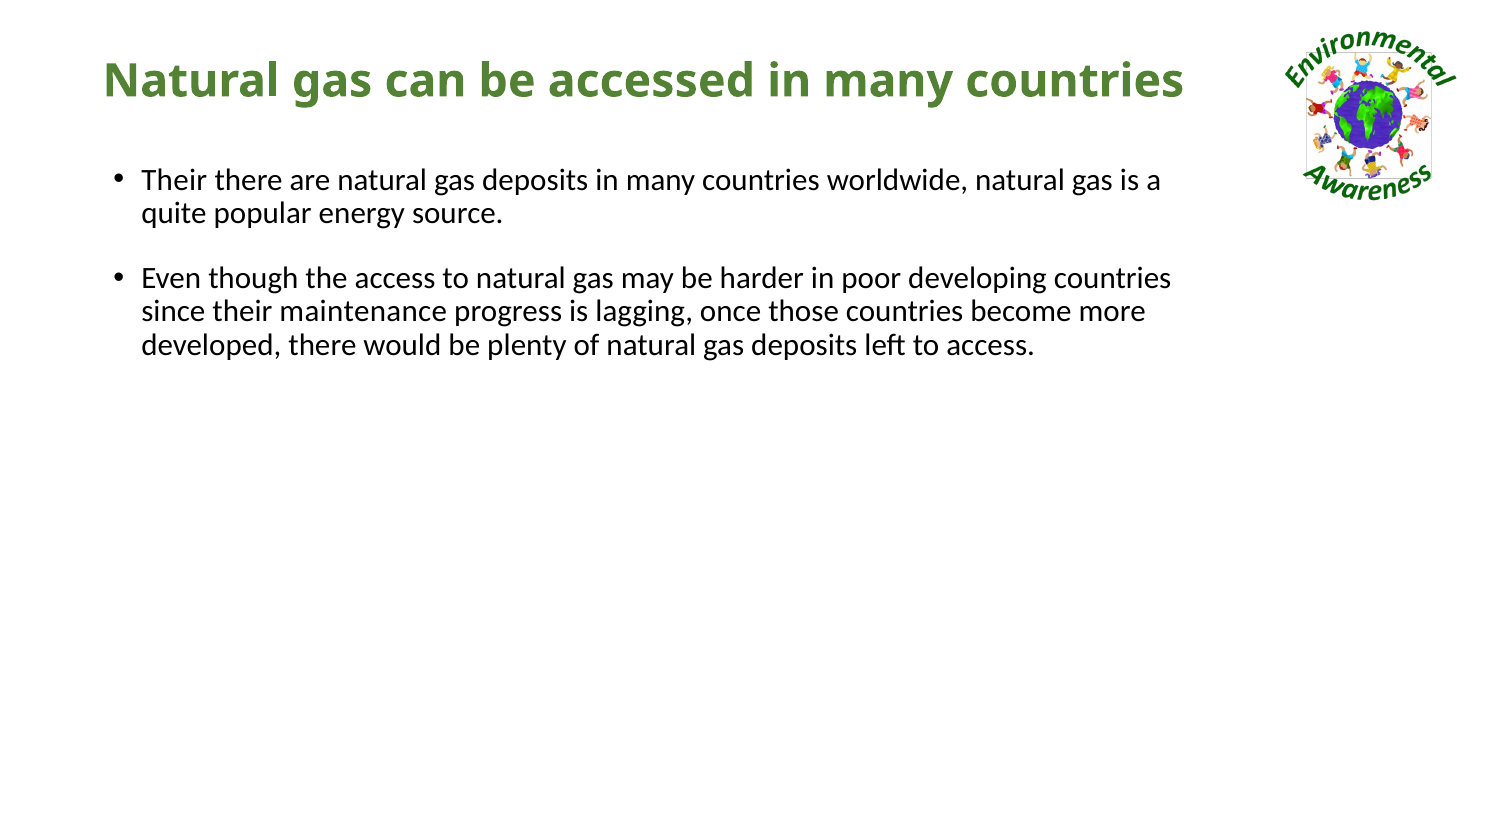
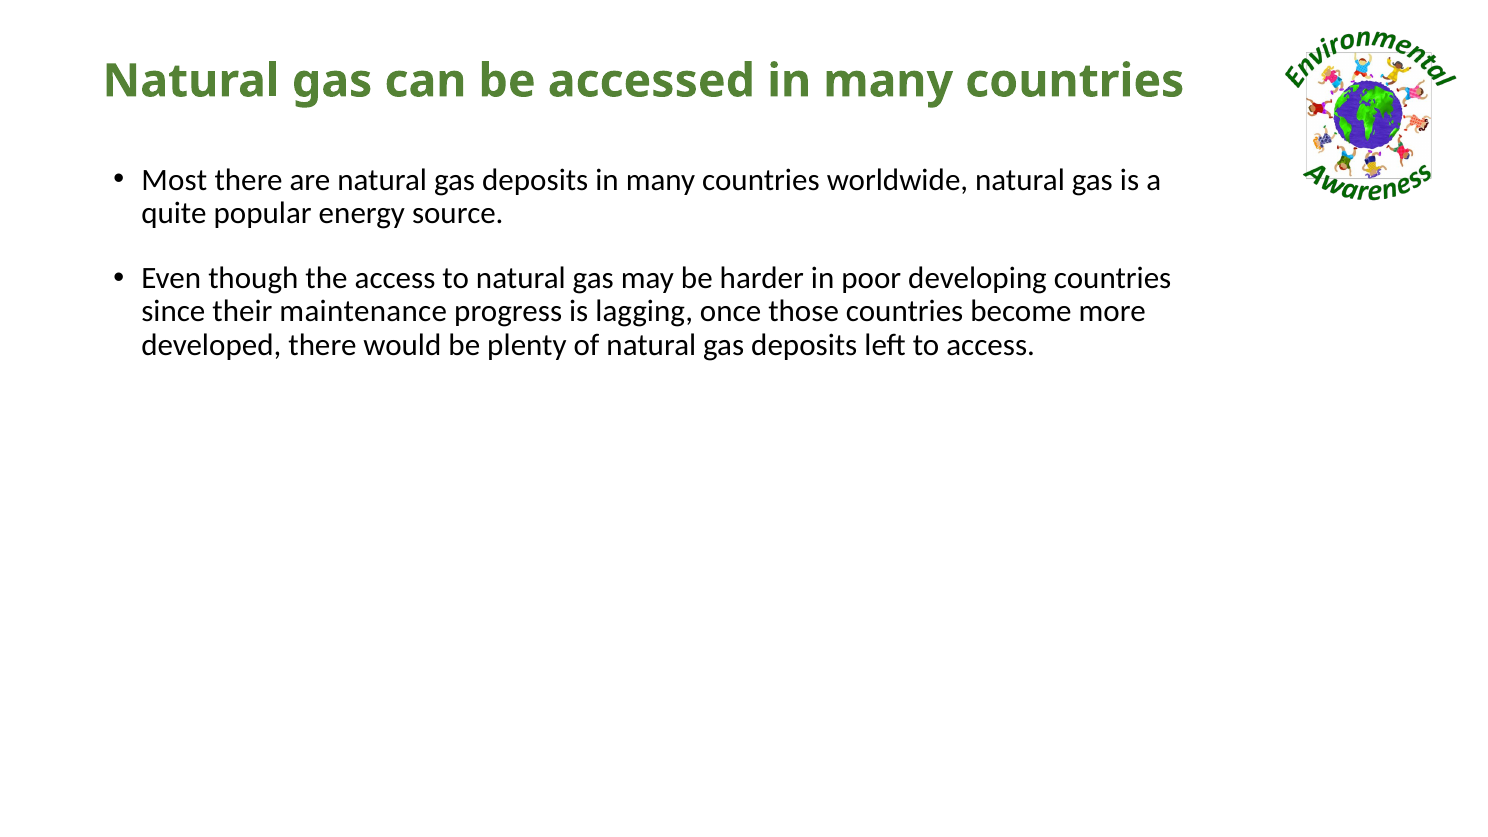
Their: Their -> Most (174, 180)
